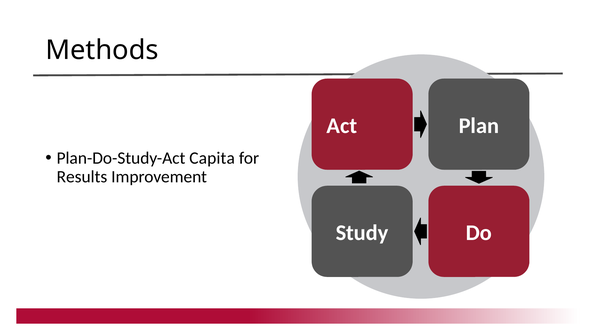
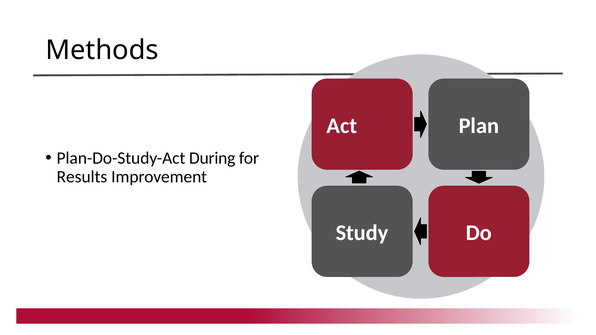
Capita: Capita -> During (212, 158)
